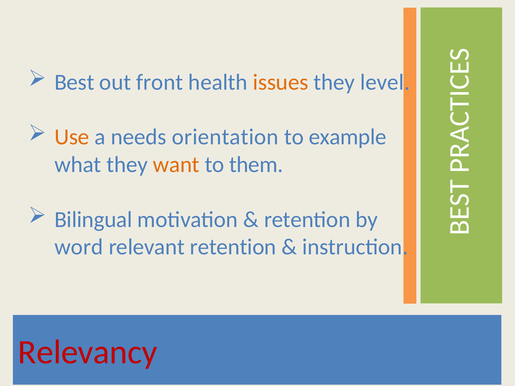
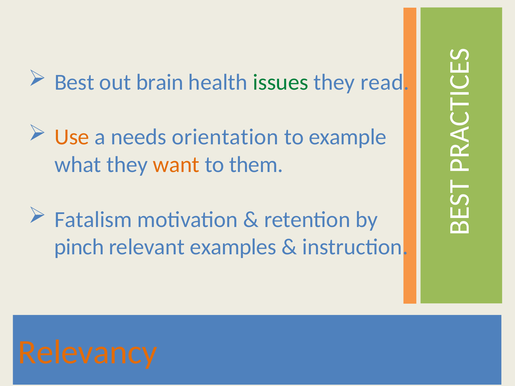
front: front -> brain (160, 82)
issues colour: orange -> green (281, 82)
level: level -> read (385, 82)
Bilingual: Bilingual -> Fatalism (93, 220)
word: word -> pinch (79, 247)
relevant retention: retention -> examples (233, 247)
Relevancy colour: red -> orange (88, 352)
